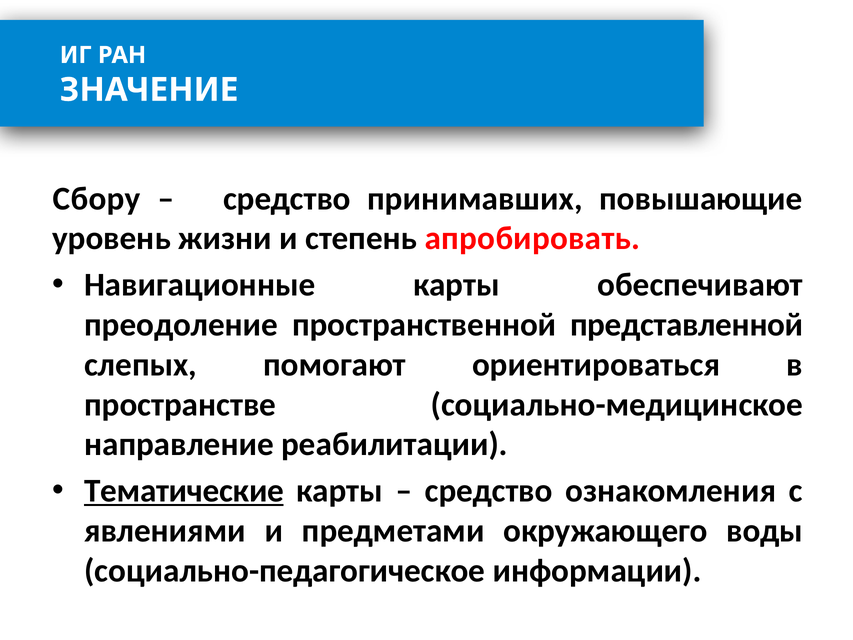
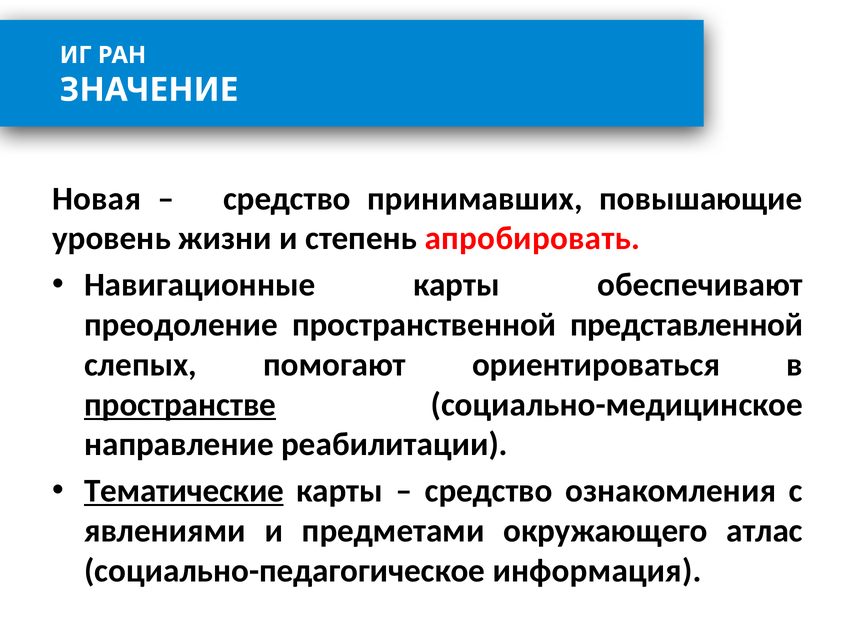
Сбору: Сбору -> Новая (97, 199)
пространстве underline: none -> present (180, 404)
воды: воды -> атлас (765, 531)
информации: информации -> информация (597, 570)
